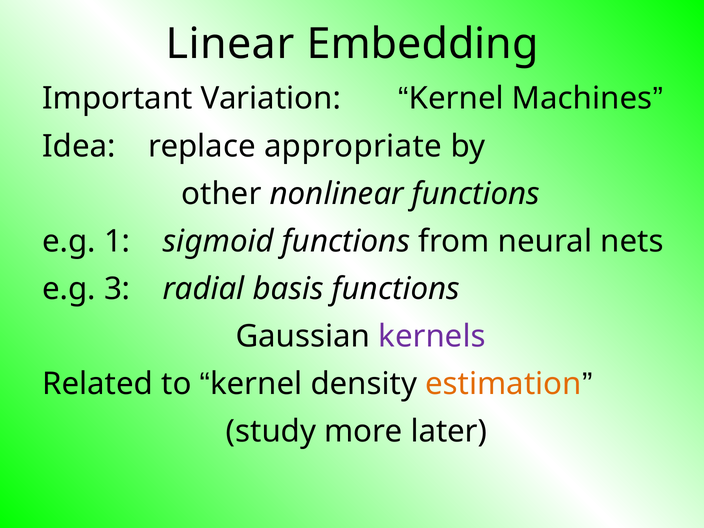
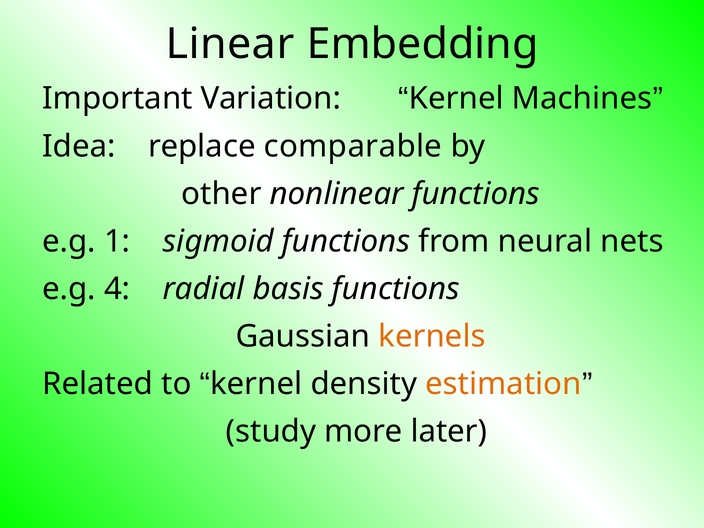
appropriate: appropriate -> comparable (353, 146)
3: 3 -> 4 (117, 289)
kernels colour: purple -> orange (432, 336)
